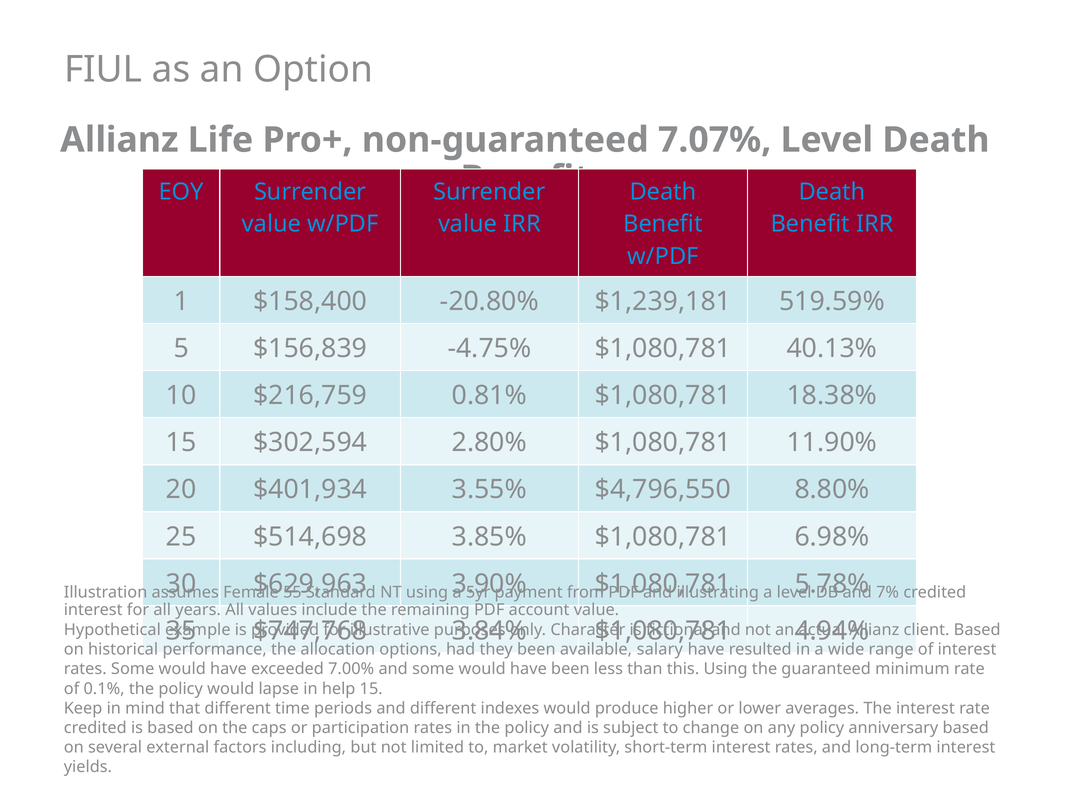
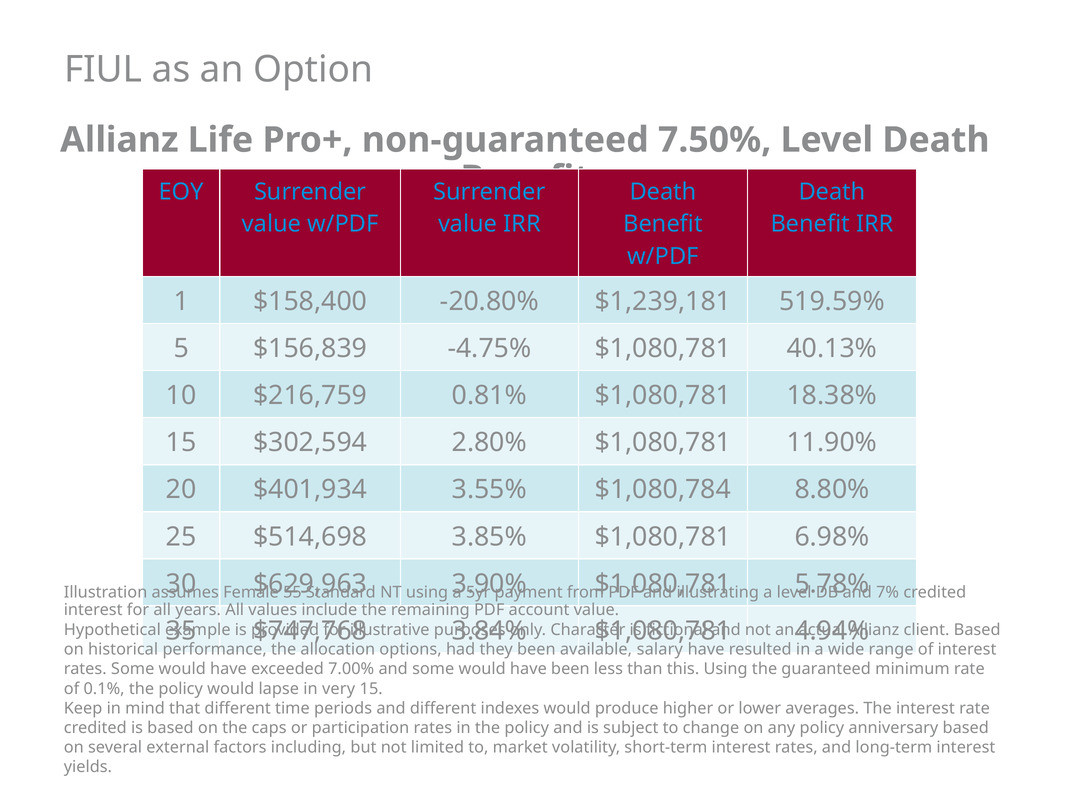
7.07%: 7.07% -> 7.50% (715, 140)
$4,796,550: $4,796,550 -> $1,080,784 (663, 490)
help: help -> very (339, 689)
